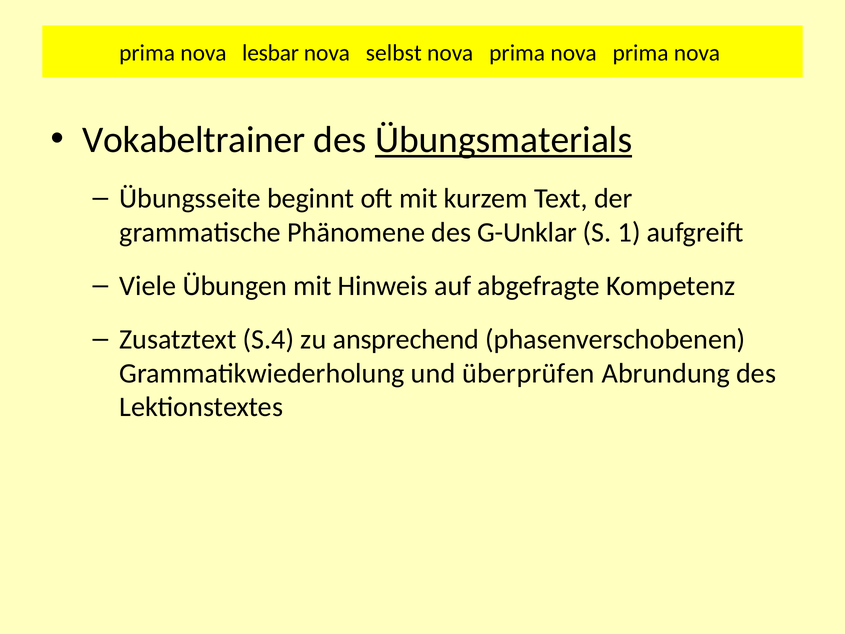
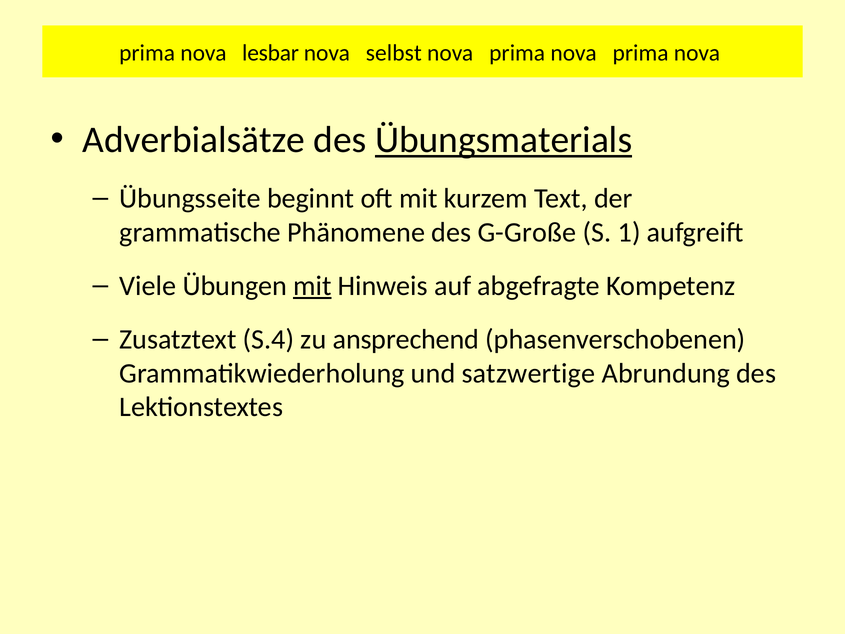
Vokabeltrainer: Vokabeltrainer -> Adverbialsätze (194, 140)
G-Unklar: G-Unklar -> G-Große (527, 232)
mit underline: none -> present (312, 286)
überprüfen: überprüfen -> satzwertige (528, 373)
